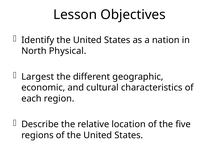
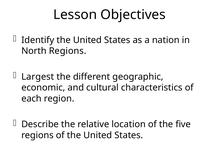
North Physical: Physical -> Regions (68, 51)
